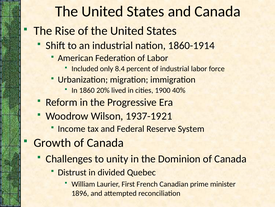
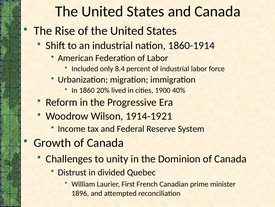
1937-1921: 1937-1921 -> 1914-1921 (149, 116)
